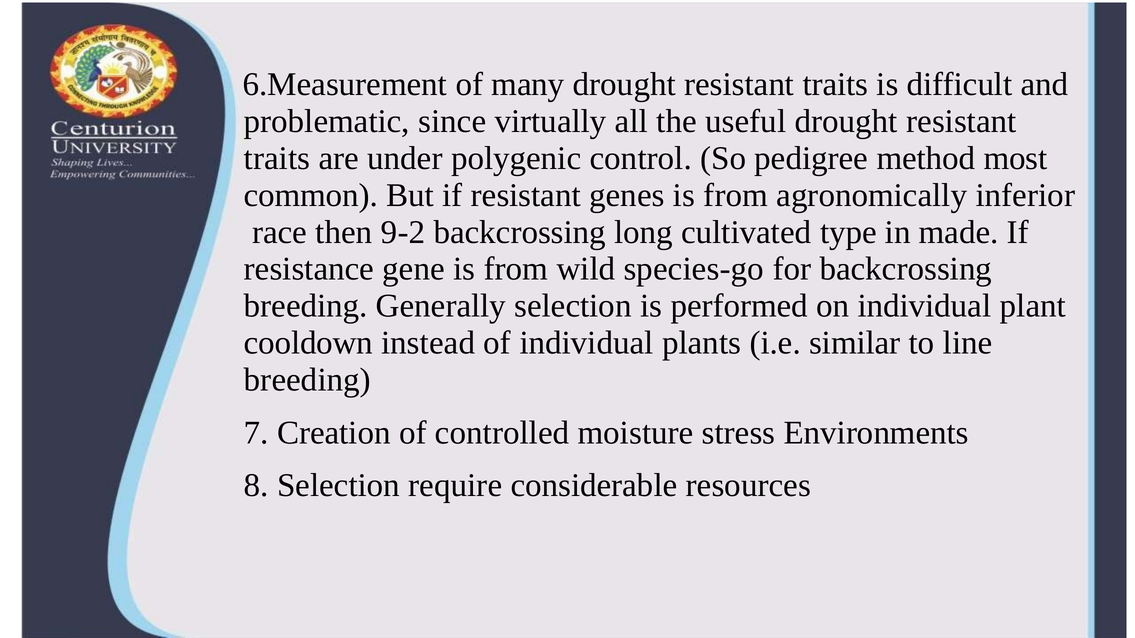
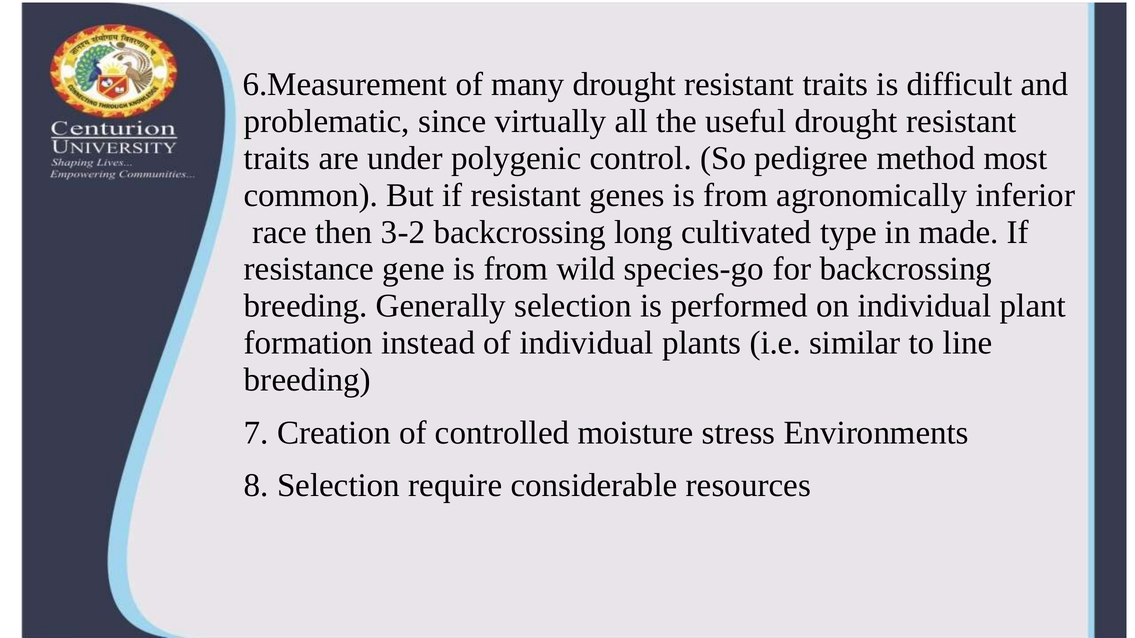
9-2: 9-2 -> 3-2 (403, 232)
cooldown: cooldown -> formation (308, 343)
